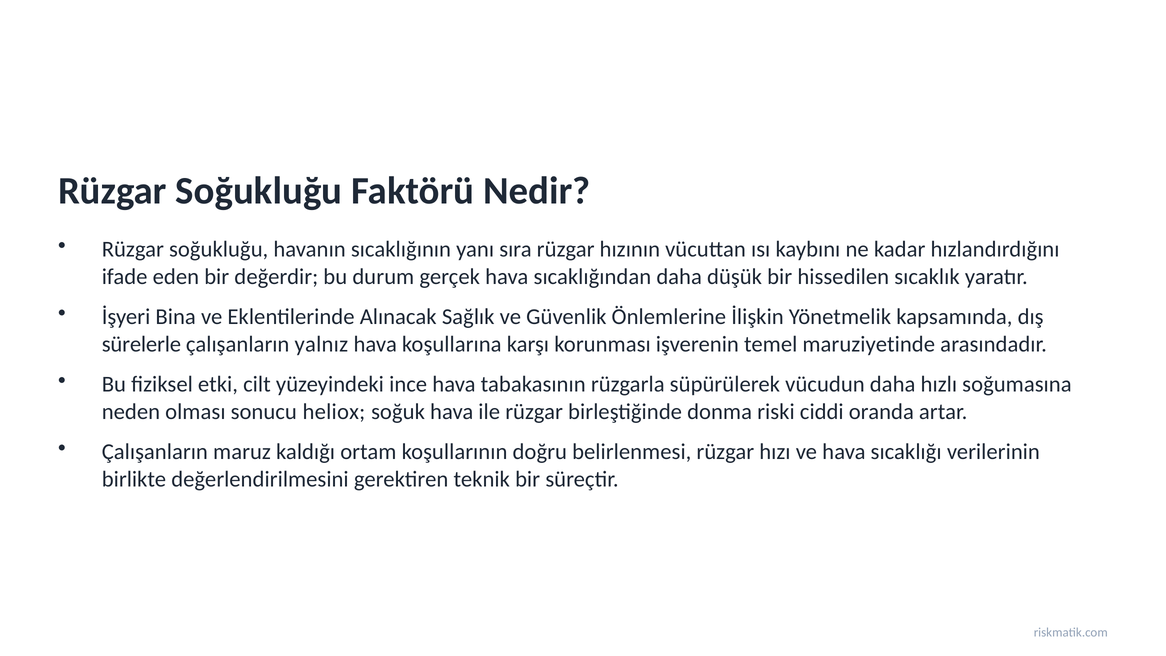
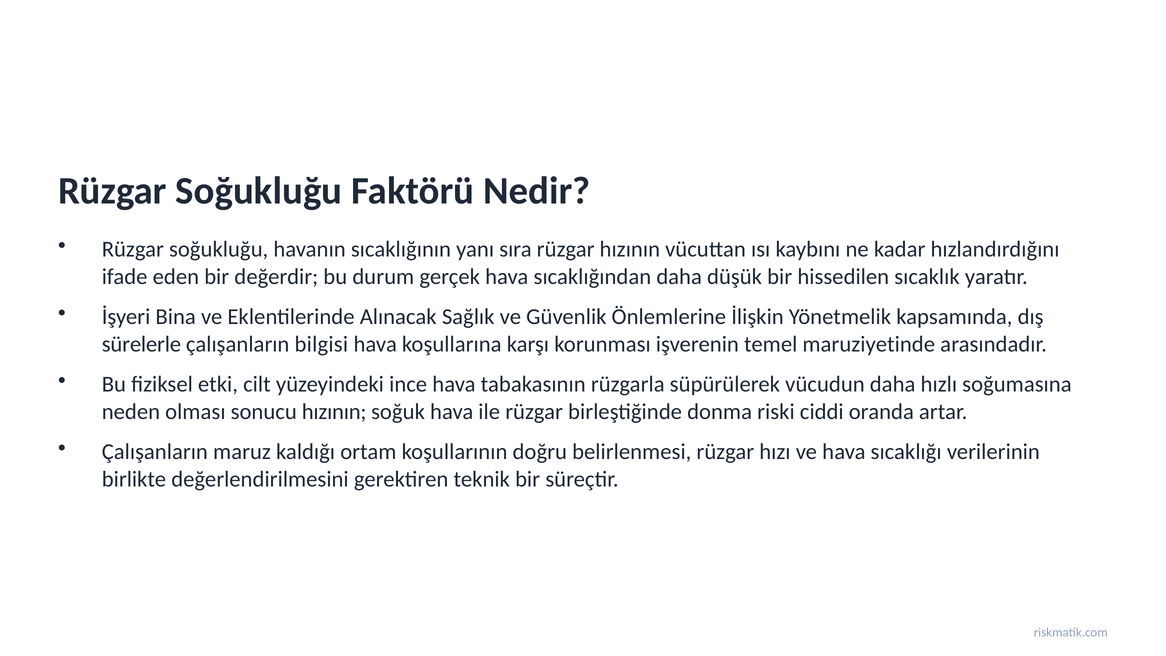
yalnız: yalnız -> bilgisi (321, 344)
sonucu heliox: heliox -> hızının (334, 412)
